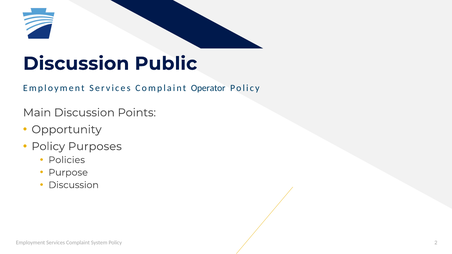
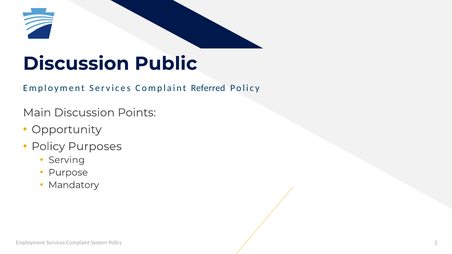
Operator: Operator -> Referred (208, 88)
Policies: Policies -> Serving (67, 160)
Discussion: Discussion -> Mandatory (74, 185)
